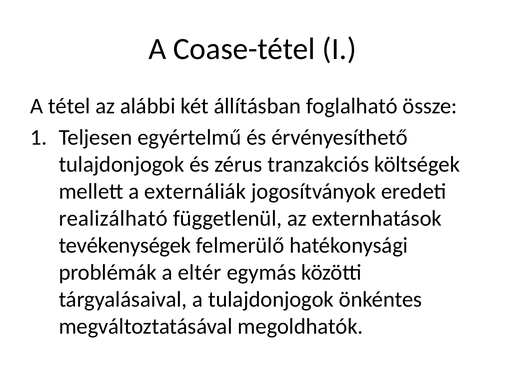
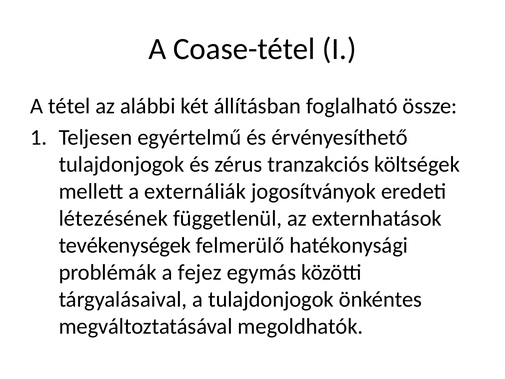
realizálható: realizálható -> létezésének (113, 218)
eltér: eltér -> fejez (200, 272)
